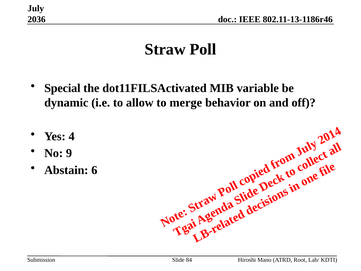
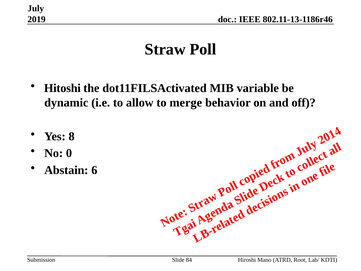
2036: 2036 -> 2019 (37, 19)
Special: Special -> Hitoshi (62, 88)
Yes 4: 4 -> 8 (72, 136)
No 9: 9 -> 0 (69, 153)
